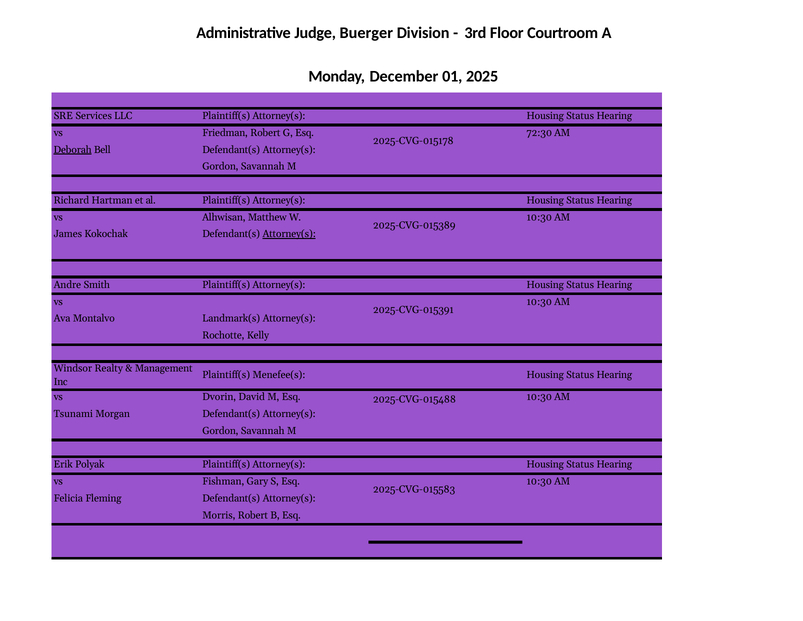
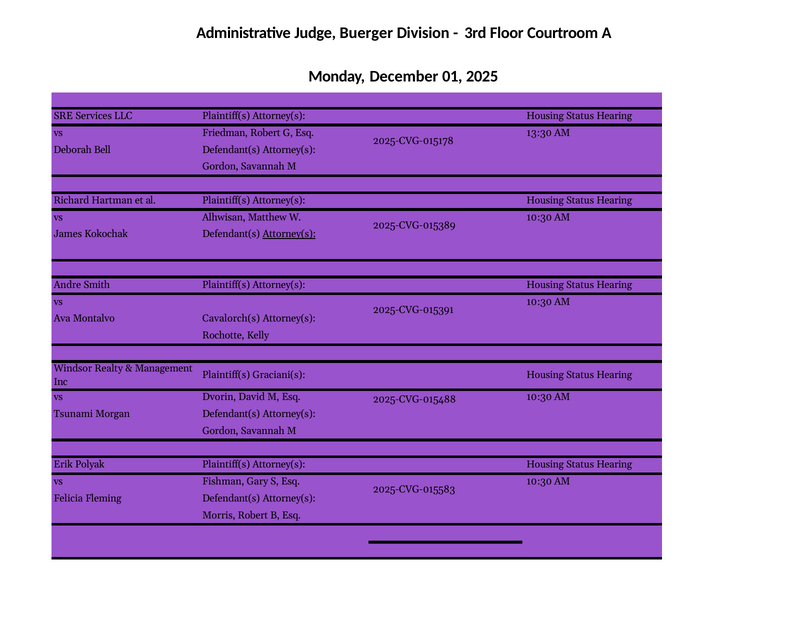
72:30: 72:30 -> 13:30 (539, 133)
Deborah underline: present -> none (73, 150)
Landmark(s: Landmark(s -> Cavalorch(s (231, 318)
Menefee(s: Menefee(s -> Graciani(s (279, 374)
